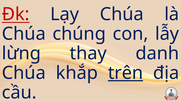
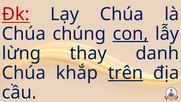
con underline: none -> present (130, 34)
